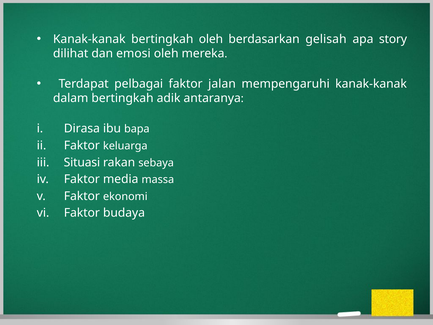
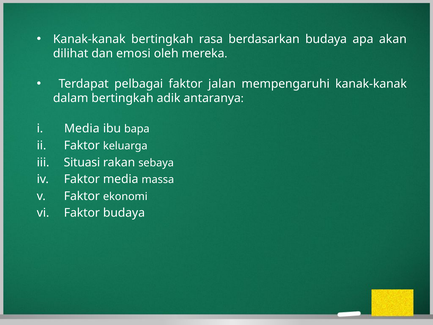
bertingkah oleh: oleh -> rasa (211, 39)
berdasarkan gelisah: gelisah -> budaya (326, 39)
story: story -> akan (393, 39)
Dirasa: Dirasa -> Media (82, 129)
